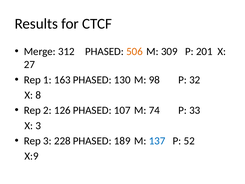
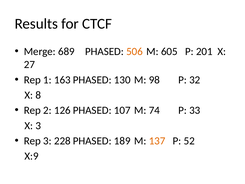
312: 312 -> 689 (66, 51)
309: 309 -> 605 (169, 51)
137 colour: blue -> orange (157, 141)
